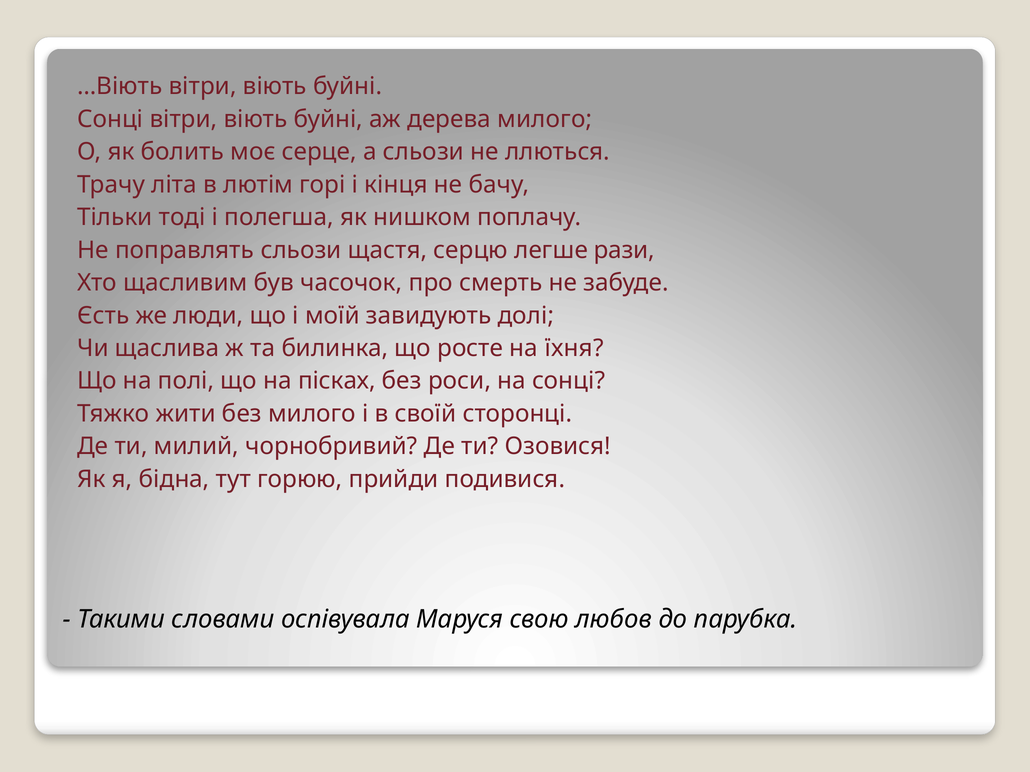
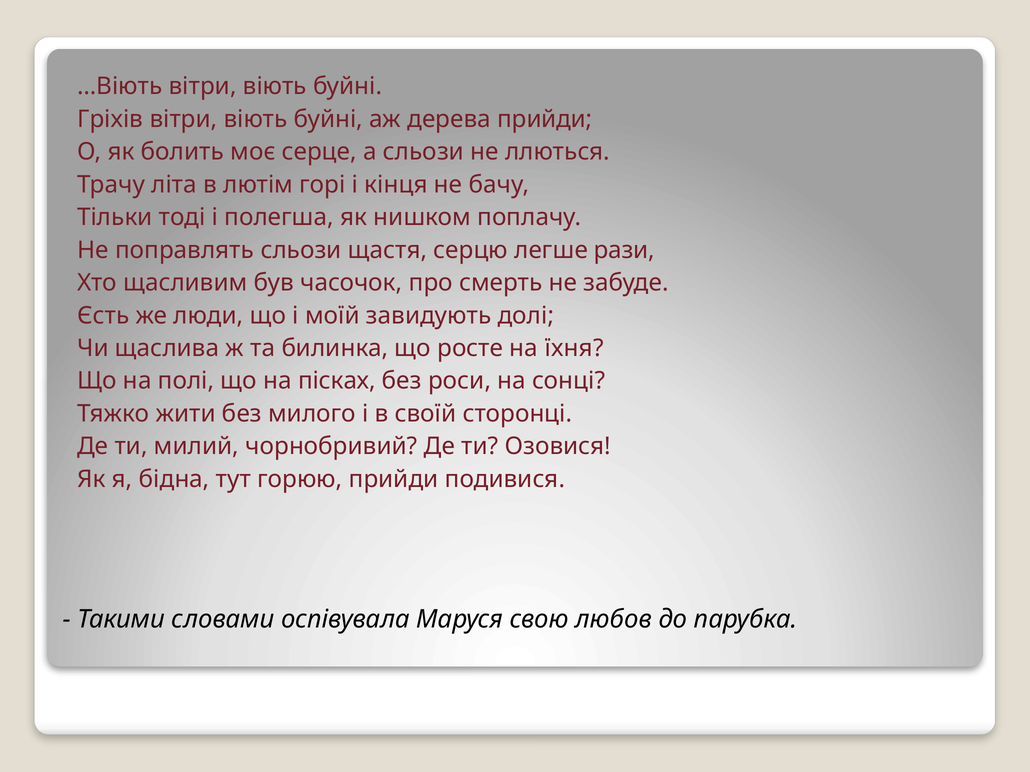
Сонці: Сонці -> Гріхів (110, 119)
дерева милого: милого -> прийди (545, 119)
